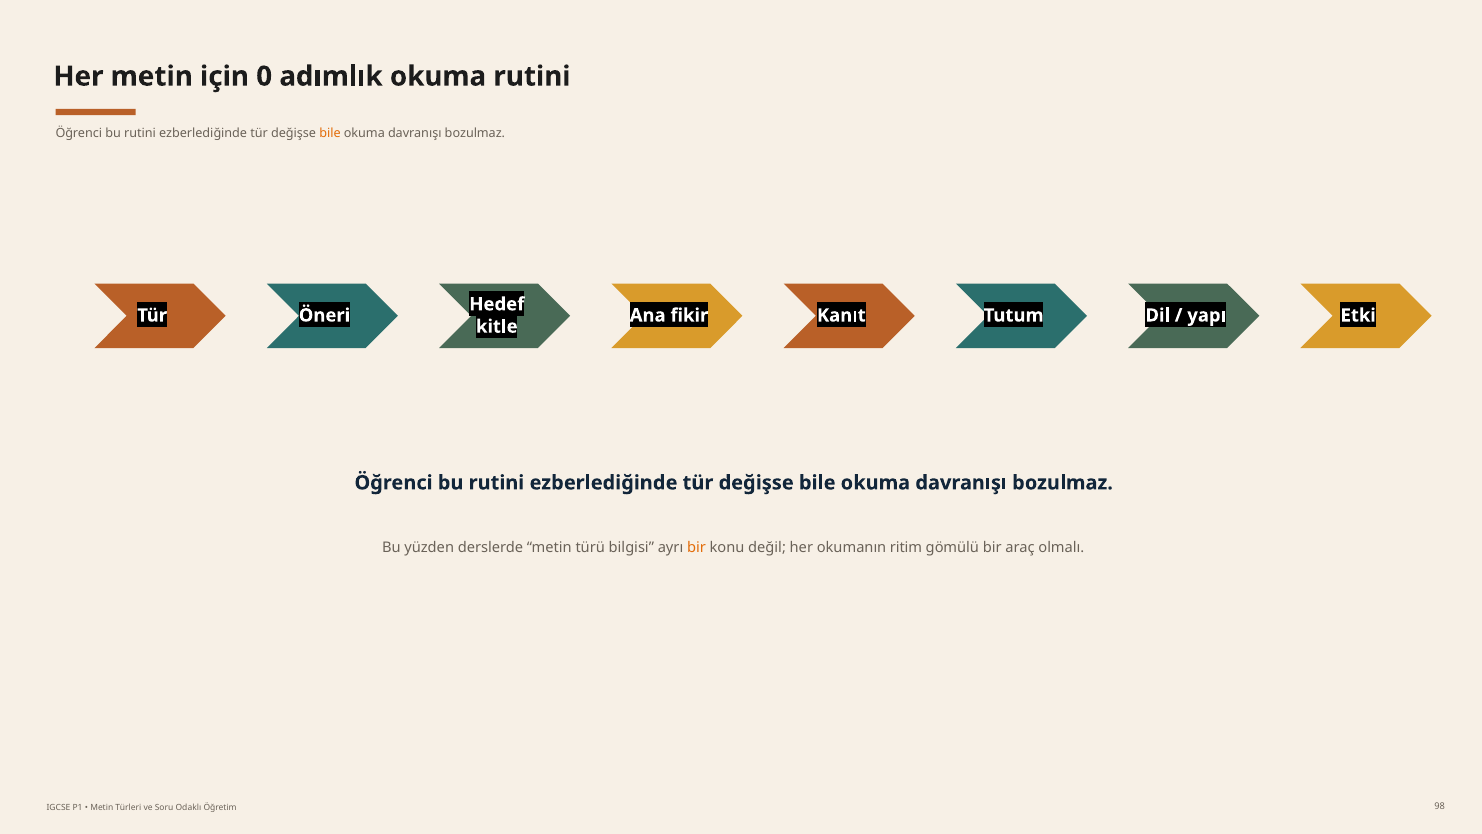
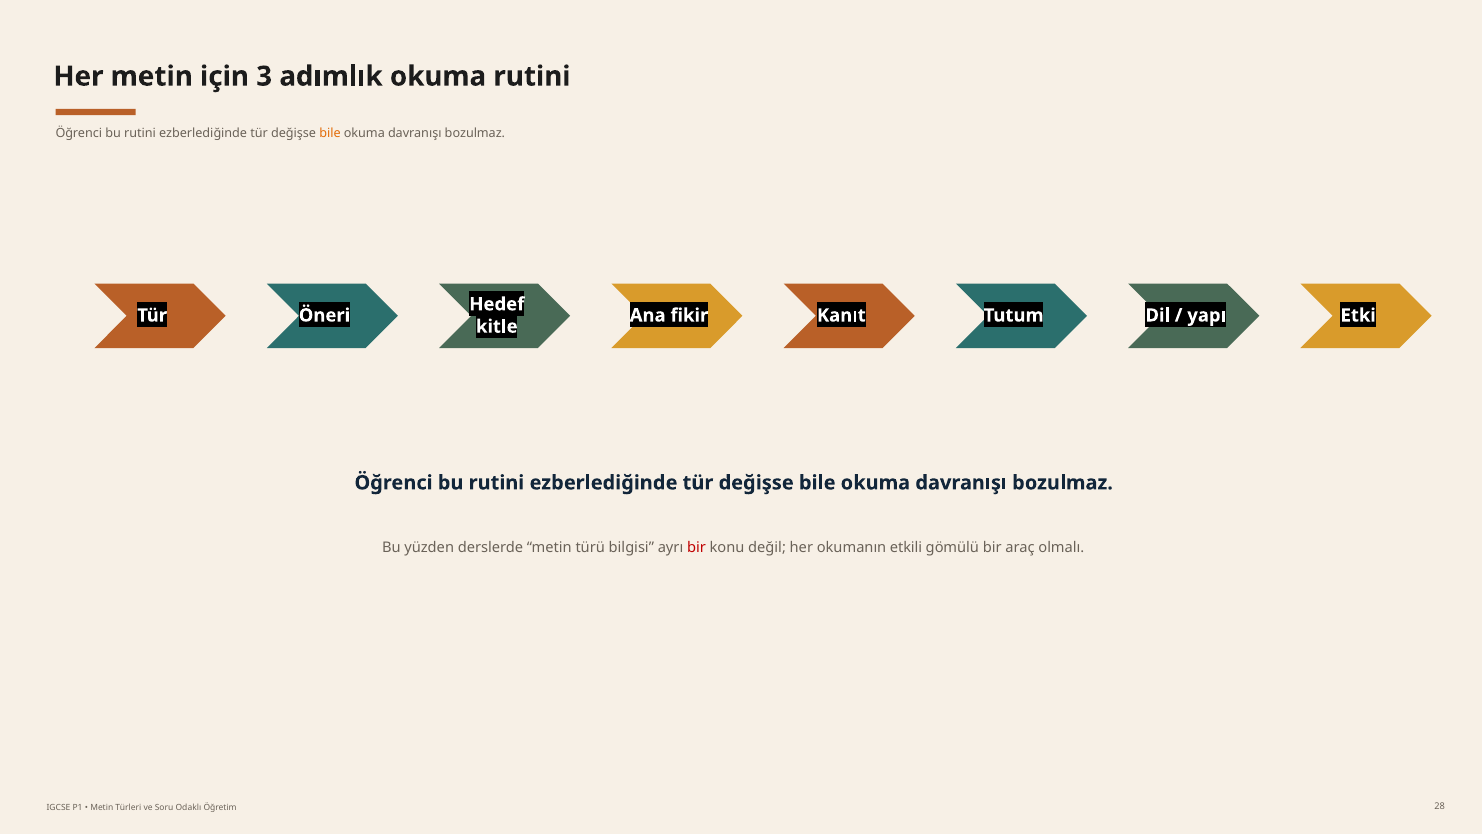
0: 0 -> 3 (264, 76)
bir colour: orange -> red (697, 548)
ritim: ritim -> etkili (906, 548)
98: 98 -> 28 (1440, 806)
